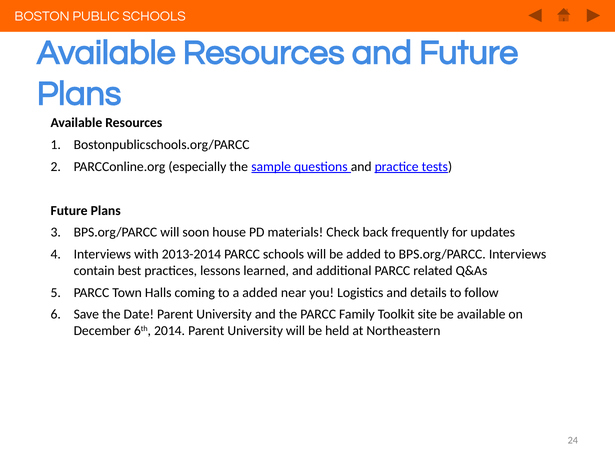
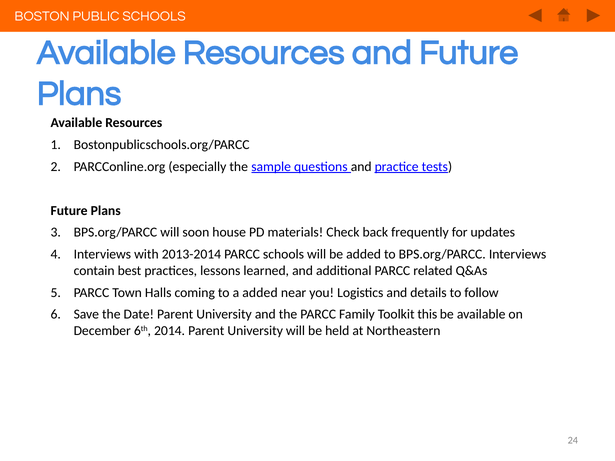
site: site -> this (427, 315)
